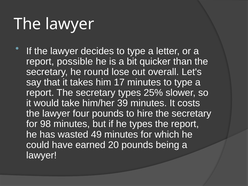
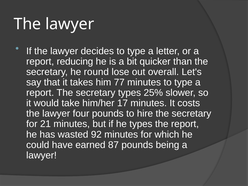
possible: possible -> reducing (75, 62)
17: 17 -> 77 (119, 82)
39: 39 -> 17 (122, 103)
98: 98 -> 21 (45, 124)
49: 49 -> 92 (96, 134)
20: 20 -> 87 (113, 145)
